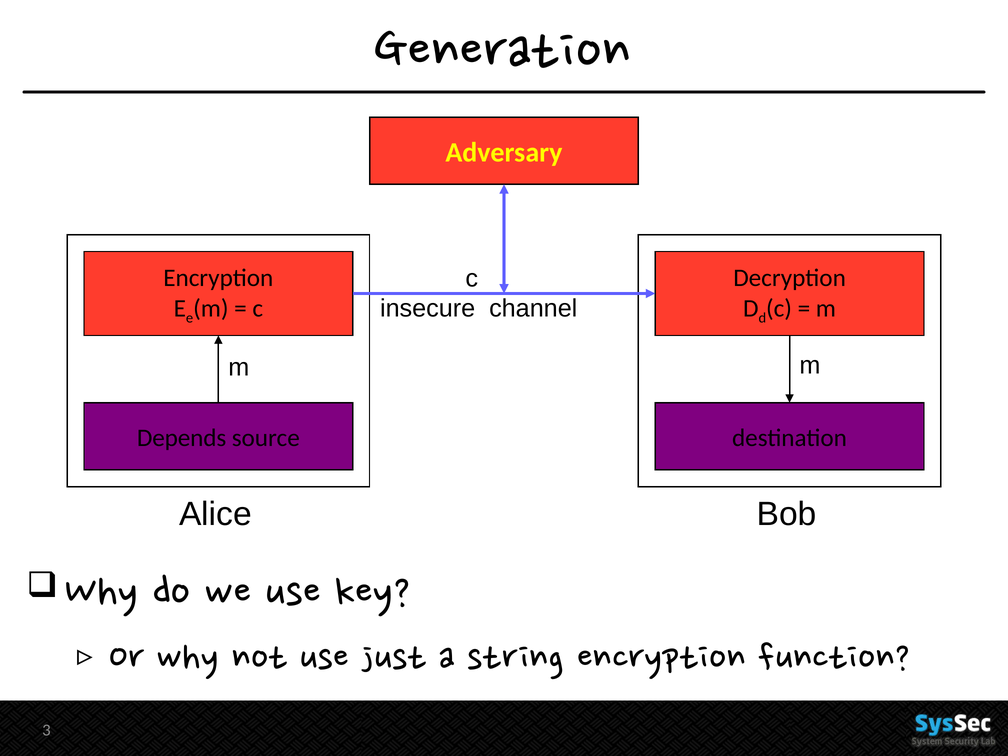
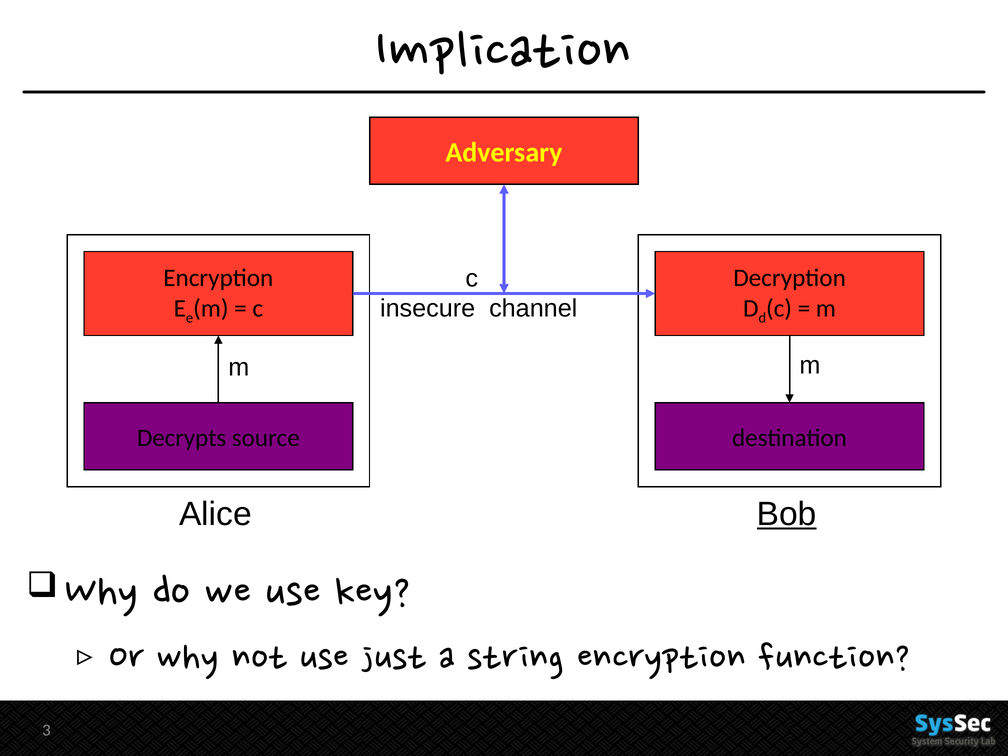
Generation: Generation -> Implication (503, 51)
Depends: Depends -> Decrypts (182, 438)
Bob underline: none -> present (787, 514)
